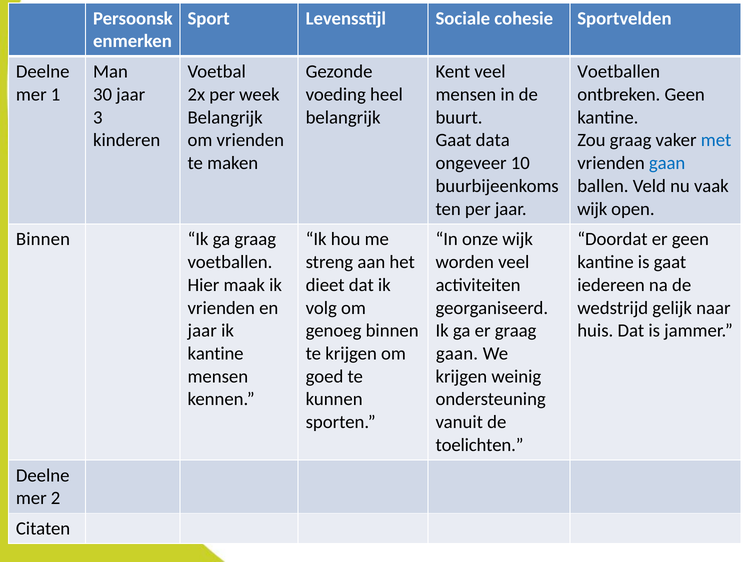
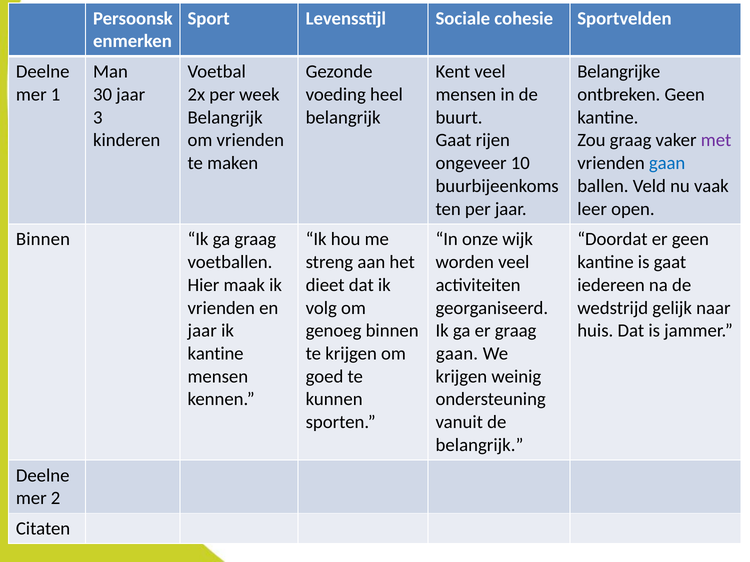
Voetballen: Voetballen -> Belangrijke (619, 72)
data: data -> rijen (493, 140)
met colour: blue -> purple (716, 140)
wijk: wijk -> leer (592, 209)
toelichten: toelichten -> belangrijk (479, 445)
